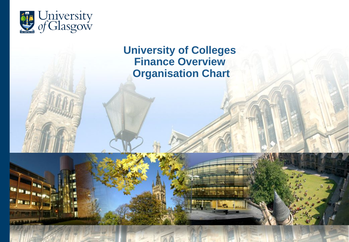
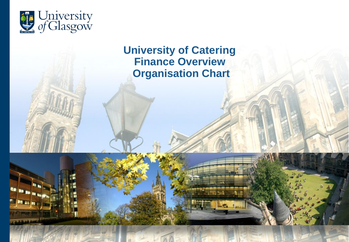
Colleges: Colleges -> Catering (214, 50)
